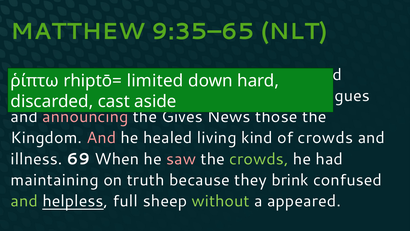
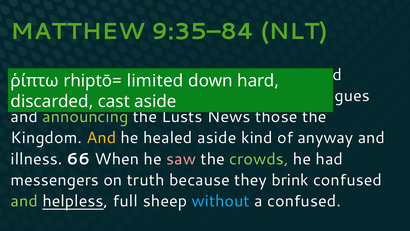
9:35–65: 9:35–65 -> 9:35–84 (203, 32)
announcing colour: pink -> light green (85, 117)
Gives: Gives -> Lusts (182, 117)
And colour: pink -> yellow (101, 138)
healed living: living -> aside (217, 138)
of crowds: crowds -> anyway (326, 138)
69: 69 -> 66 (78, 159)
maintaining: maintaining -> messengers (55, 180)
without colour: light green -> light blue (221, 201)
a appeared: appeared -> confused (304, 201)
